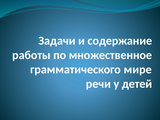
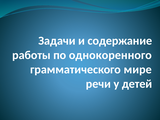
множественное: множественное -> однокоренного (110, 55)
